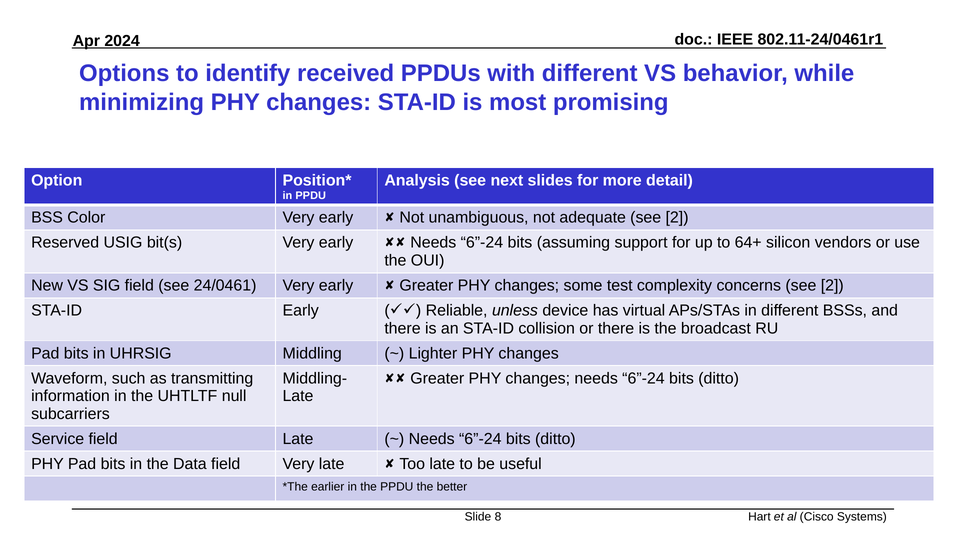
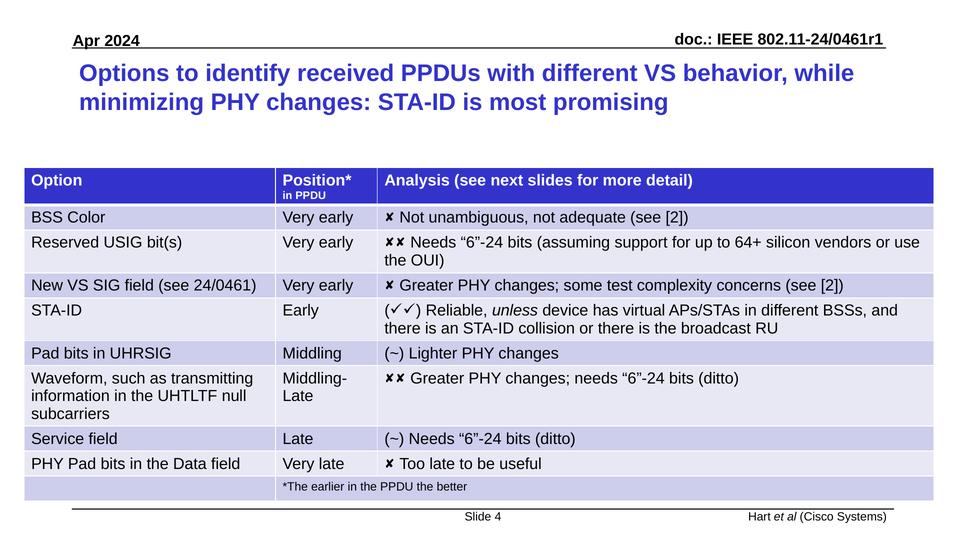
8: 8 -> 4 (498, 517)
